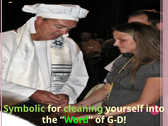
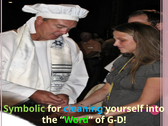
cleaning colour: light green -> light blue (83, 109)
